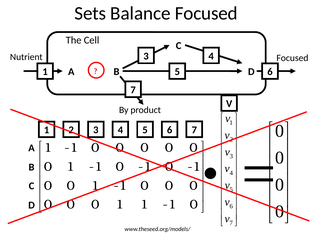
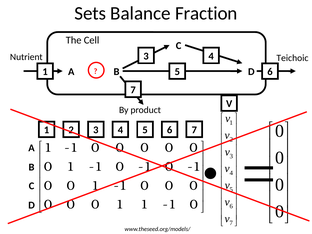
Balance Focused: Focused -> Fraction (206, 13)
Focused: Focused -> Teichoic (292, 58)
